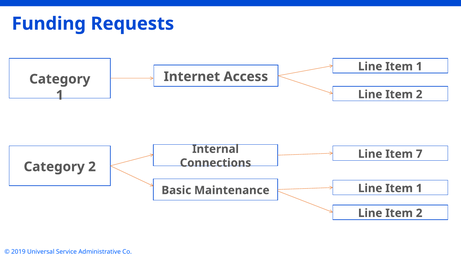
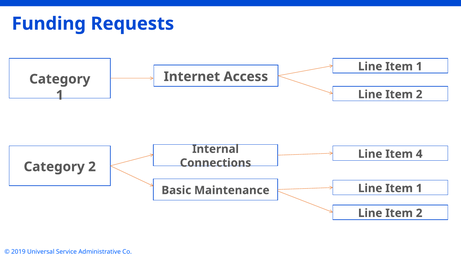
7: 7 -> 4 (419, 154)
